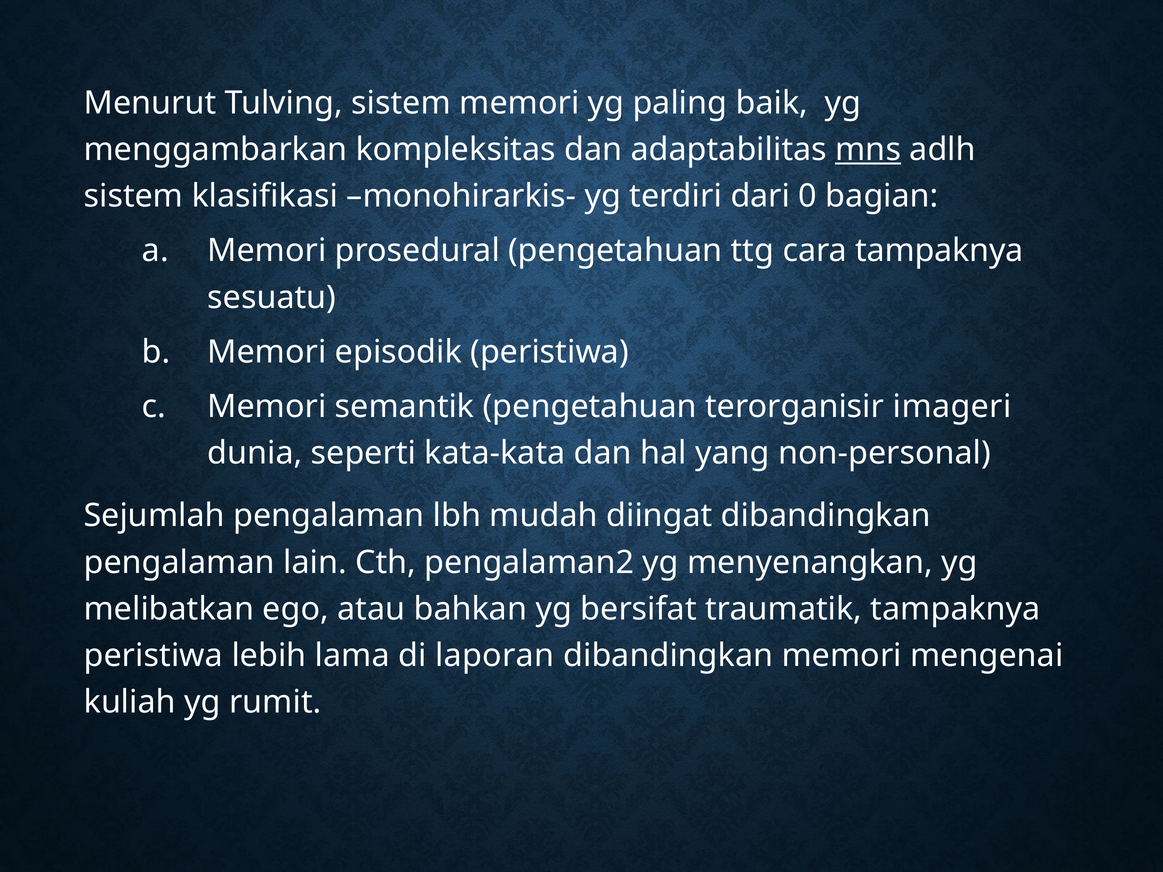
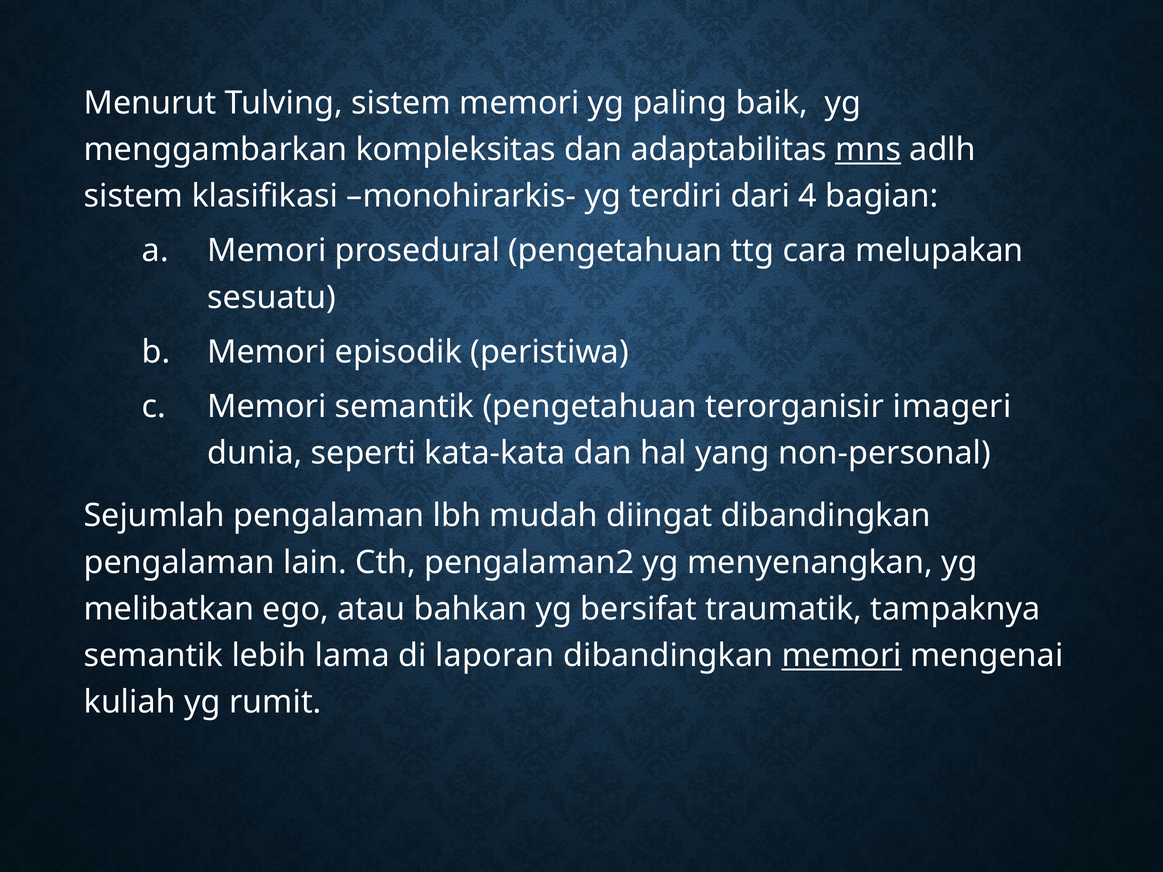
0: 0 -> 4 (808, 196)
cara tampaknya: tampaknya -> melupakan (939, 251)
peristiwa: peristiwa -> semantik (153, 656)
memori underline: none -> present (842, 656)
